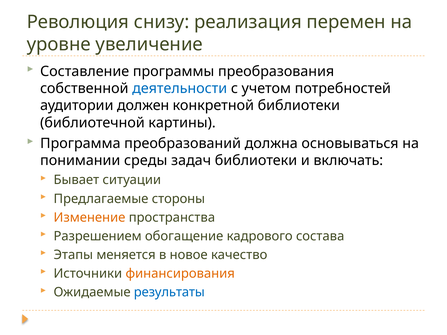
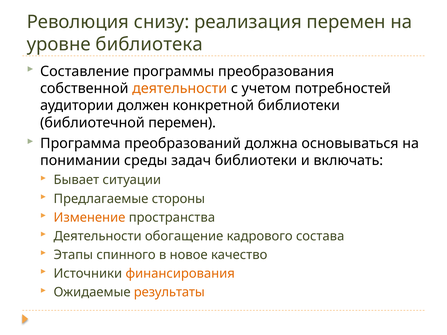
увеличение: увеличение -> библиотека (149, 44)
деятельности colour: blue -> orange (180, 88)
библиотечной картины: картины -> перемен (182, 123)
Разрешением: Разрешением -> Деятельности (98, 236)
меняется: меняется -> спинного (126, 255)
результаты colour: blue -> orange (169, 293)
